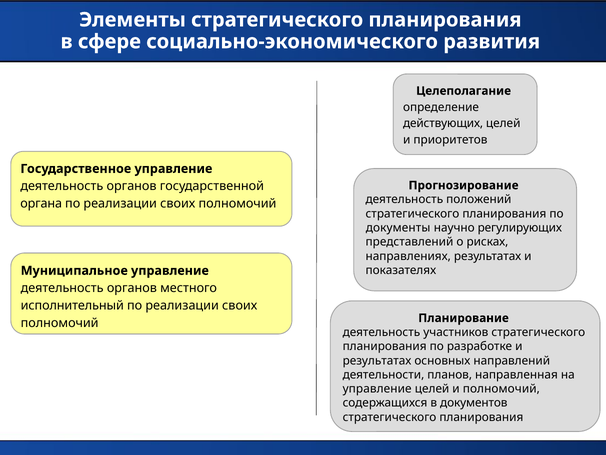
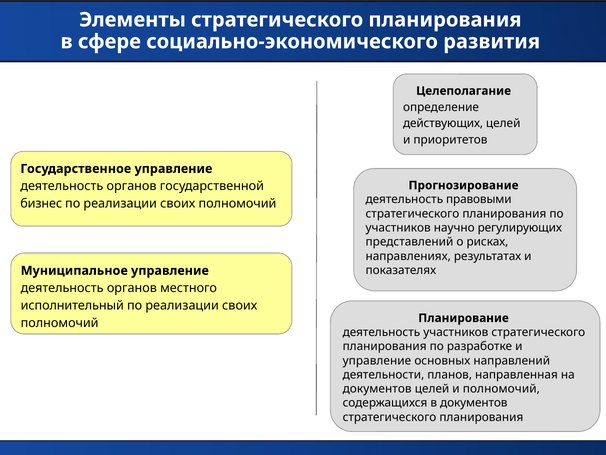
положений: положений -> правовыми (479, 199)
органа: органа -> бизнес (41, 203)
документы: документы -> участников (398, 228)
результатах: результатах -> управление (377, 360)
управление: управление -> документов (377, 389)
